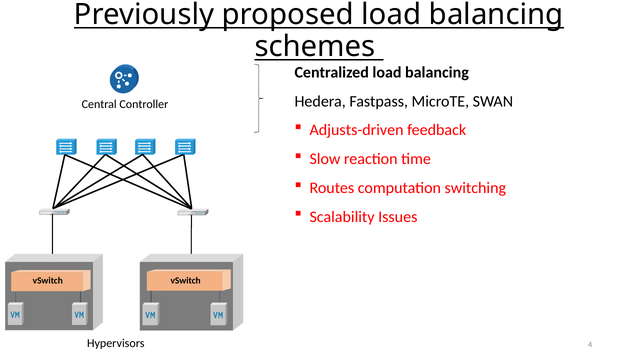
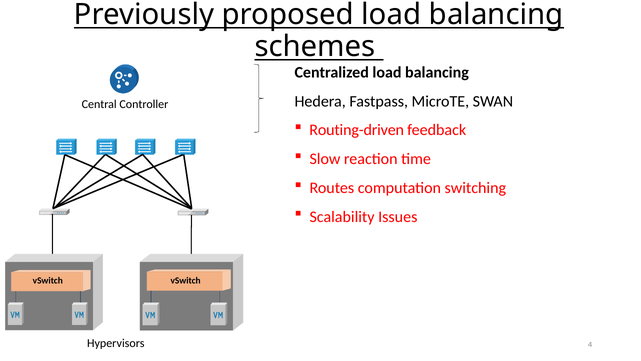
Adjusts-driven: Adjusts-driven -> Routing-driven (357, 130)
